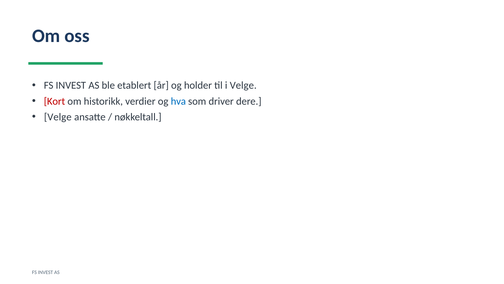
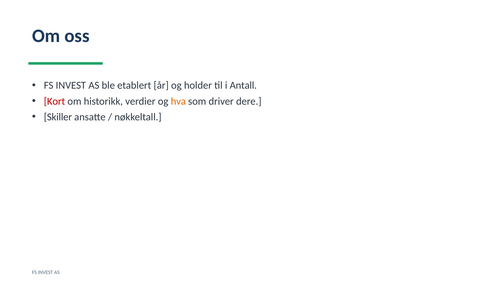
i Velge: Velge -> Antall (243, 85)
hva colour: blue -> orange (178, 101)
Velge: Velge -> Skiller (58, 117)
